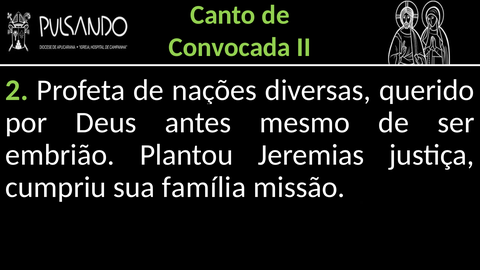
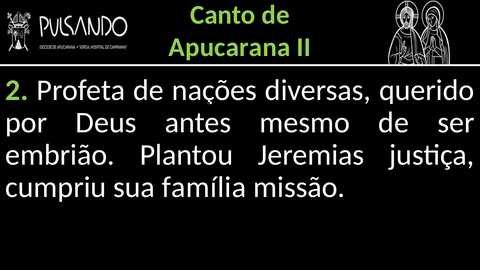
Convocada: Convocada -> Apucarana (229, 47)
